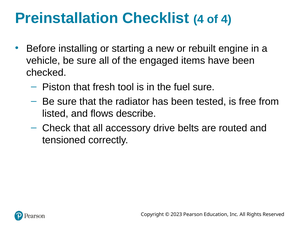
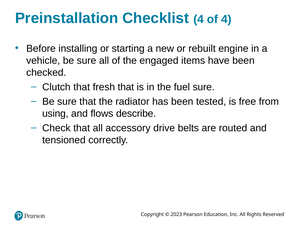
Piston: Piston -> Clutch (56, 87)
fresh tool: tool -> that (126, 87)
listed: listed -> using (55, 113)
